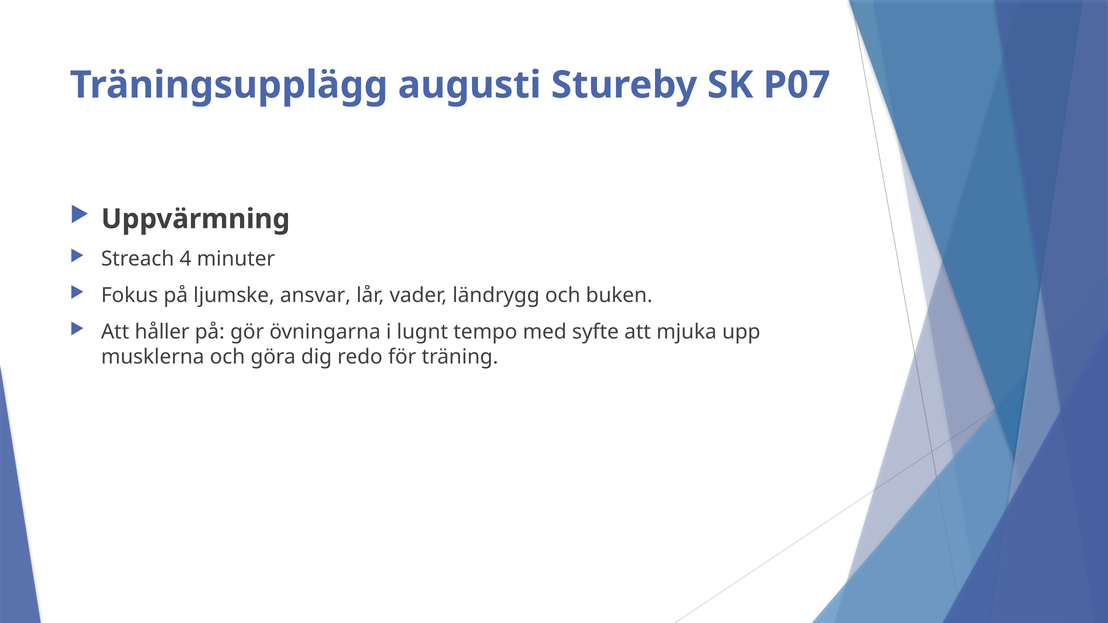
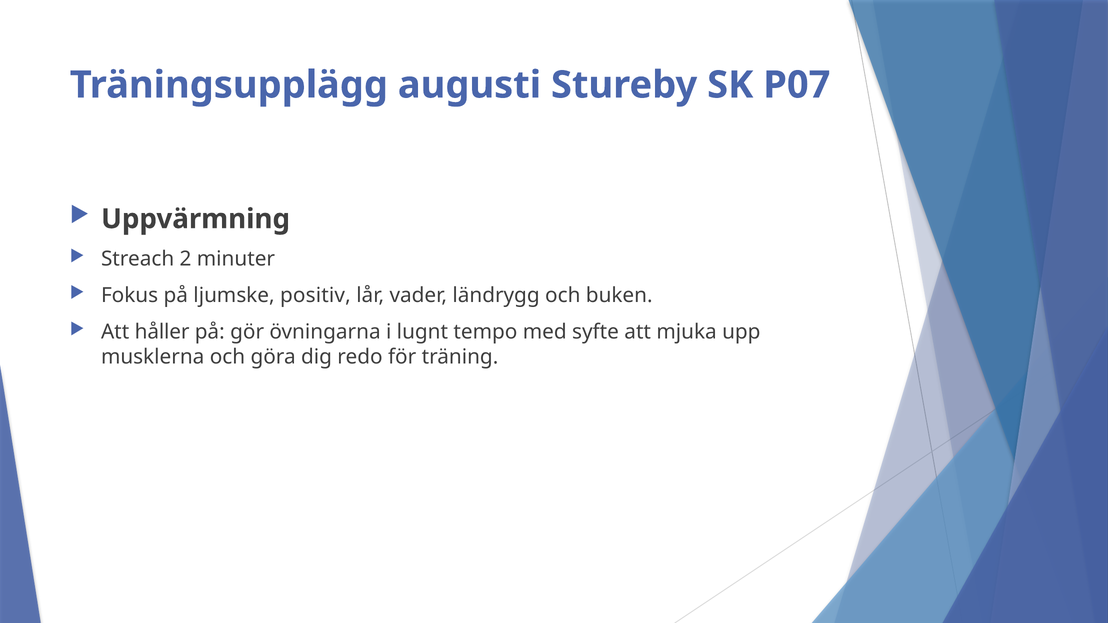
4: 4 -> 2 (185, 259)
ansvar: ansvar -> positiv (315, 296)
